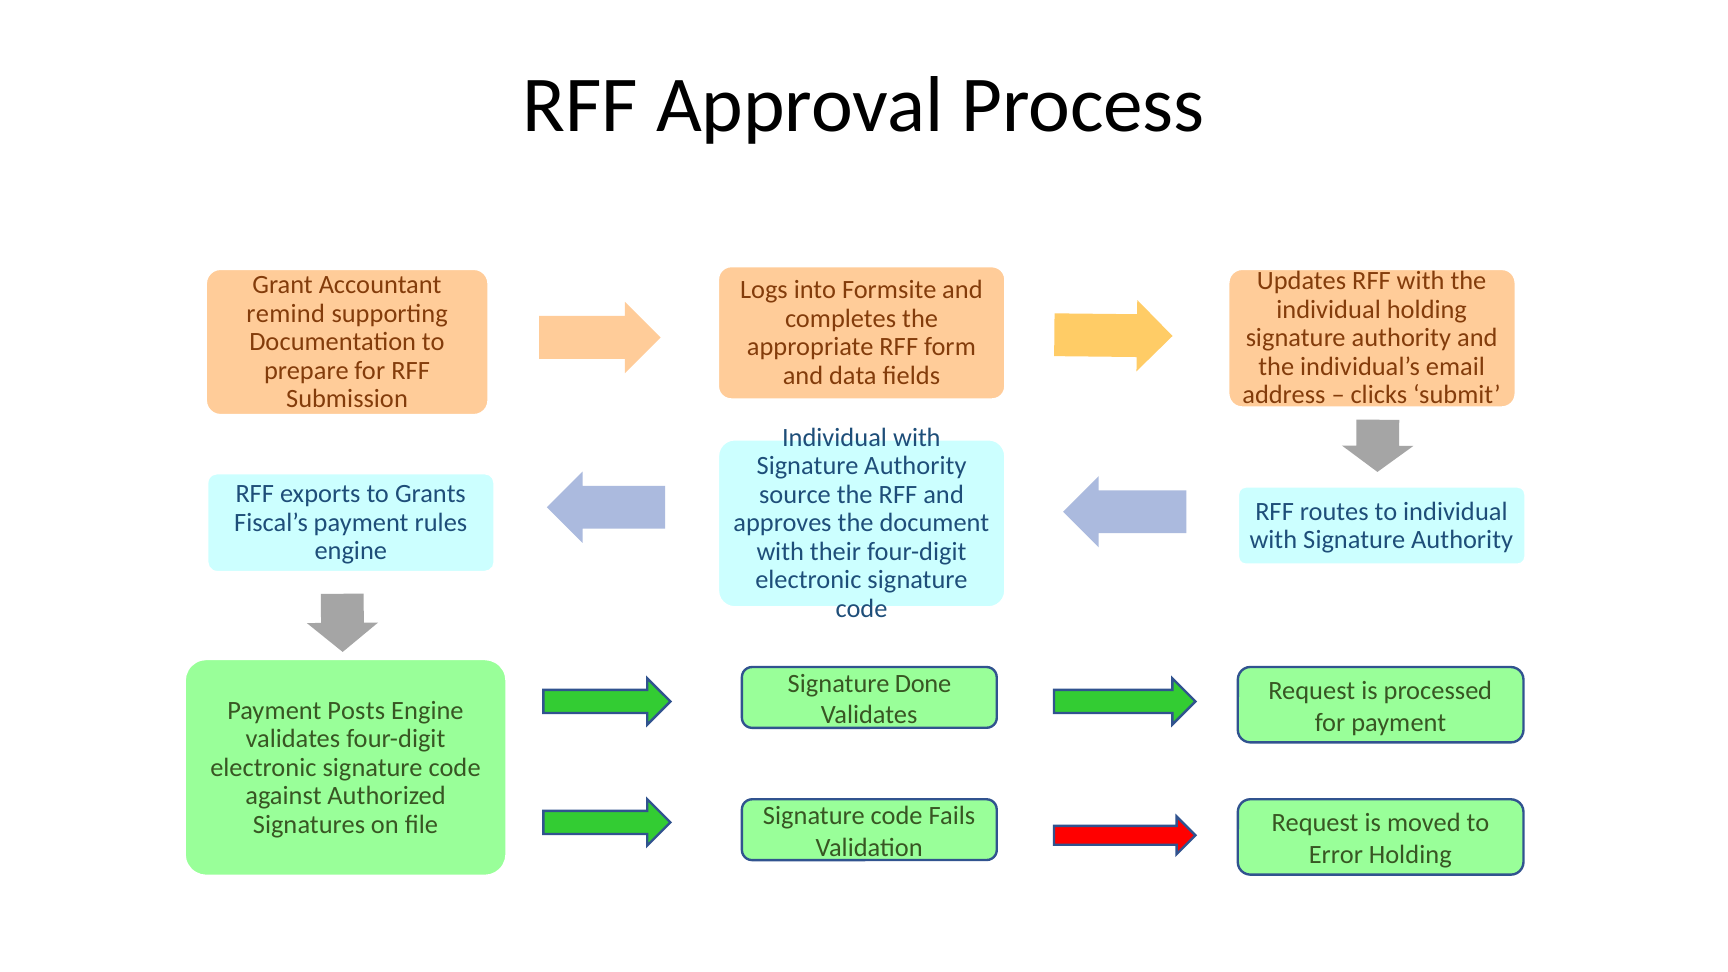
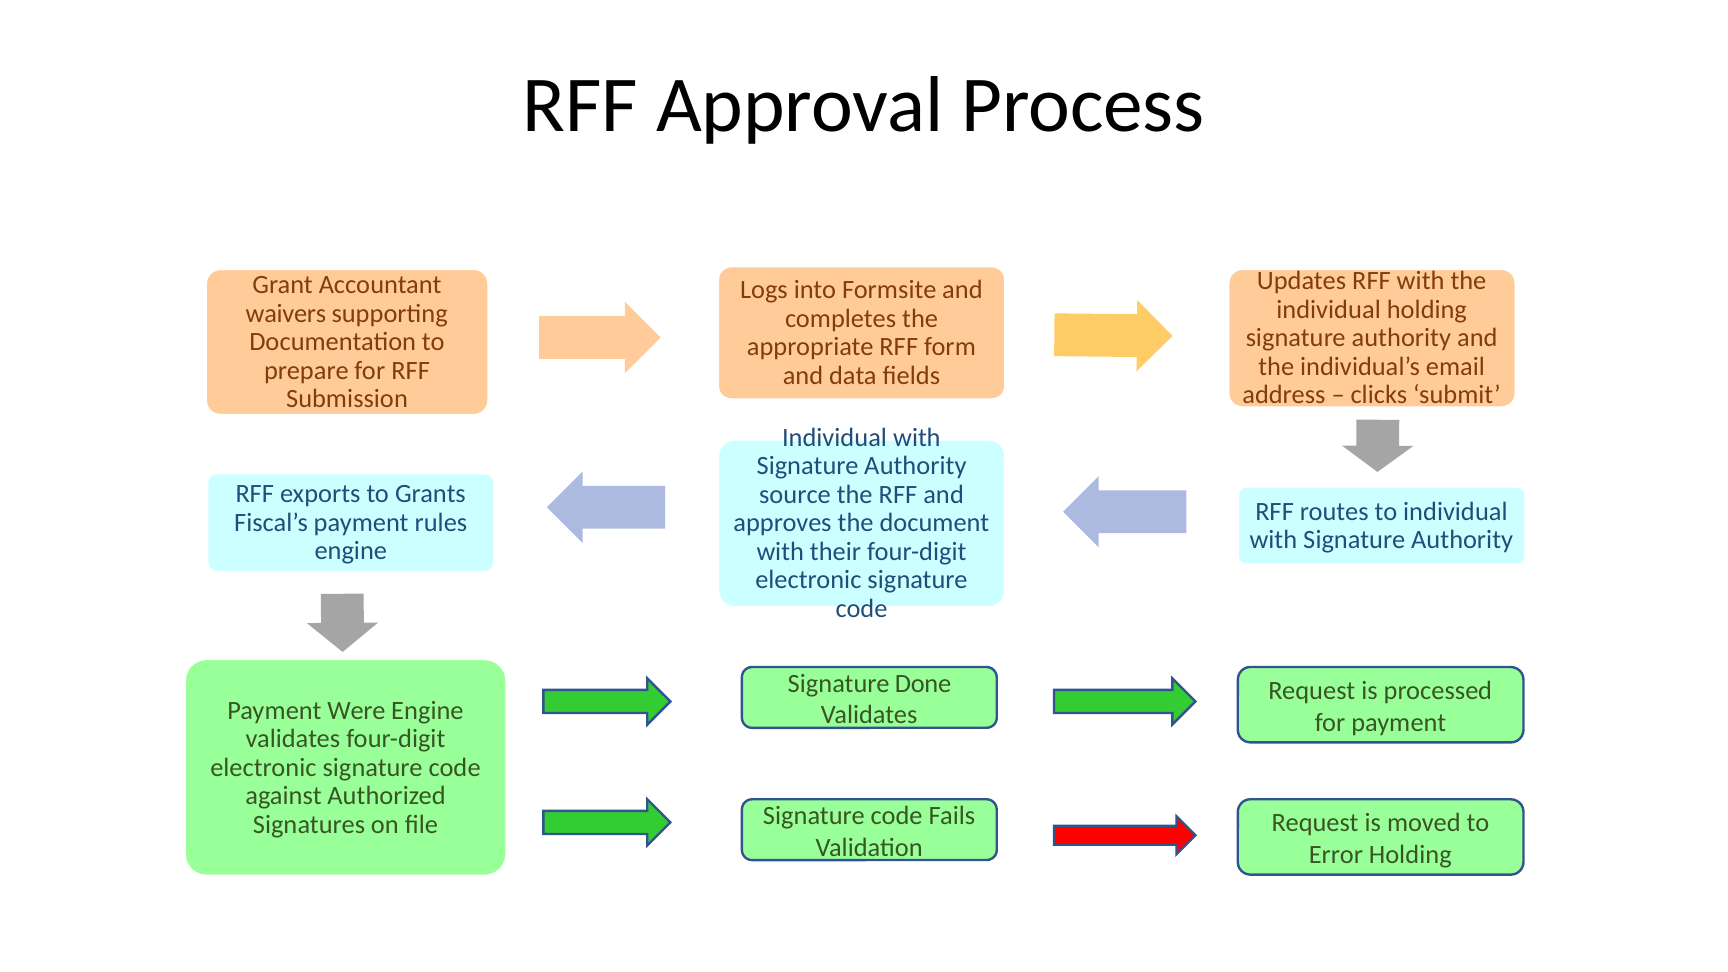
remind: remind -> waivers (286, 313)
Posts: Posts -> Were (356, 710)
